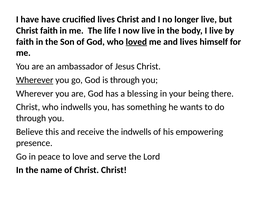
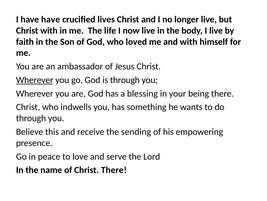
Christ faith: faith -> with (49, 30)
loved underline: present -> none (136, 42)
and lives: lives -> with (189, 42)
the indwells: indwells -> sending (136, 131)
Christ Christ: Christ -> There (114, 169)
